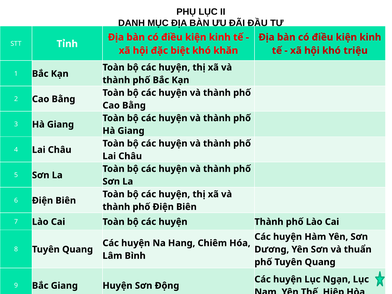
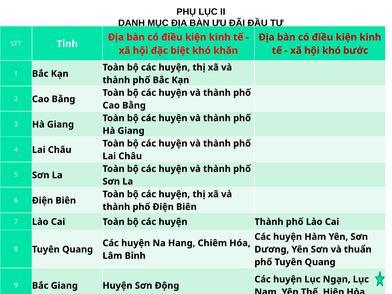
triệu: triệu -> bước (356, 51)
